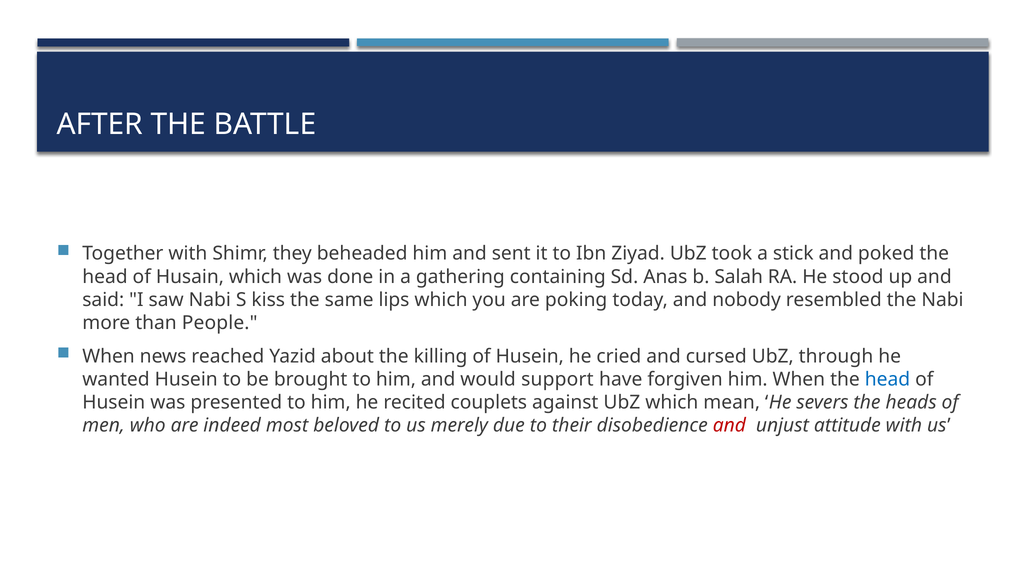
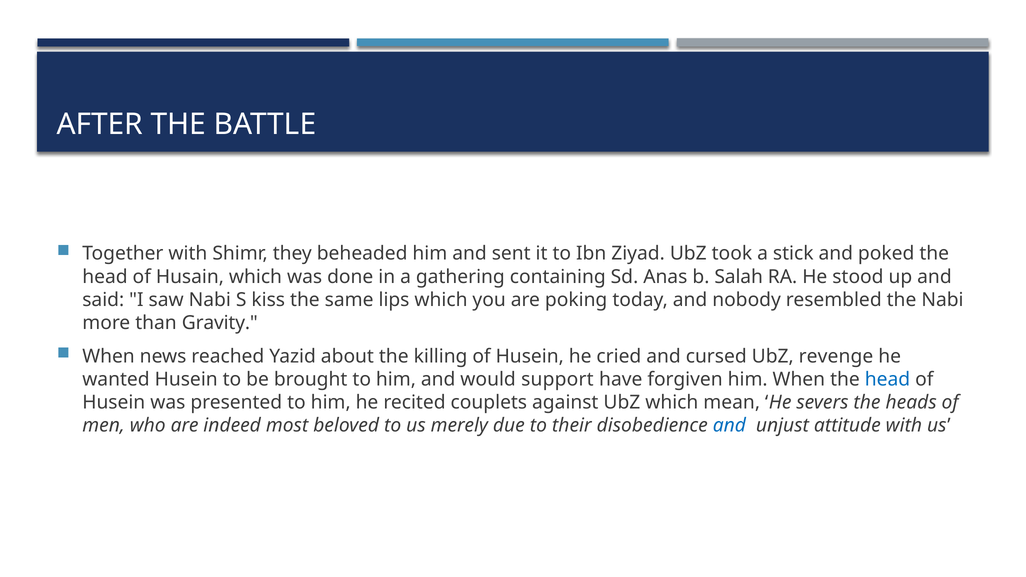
People: People -> Gravity (220, 323)
through: through -> revenge (836, 356)
and colour: red -> blue (729, 426)
